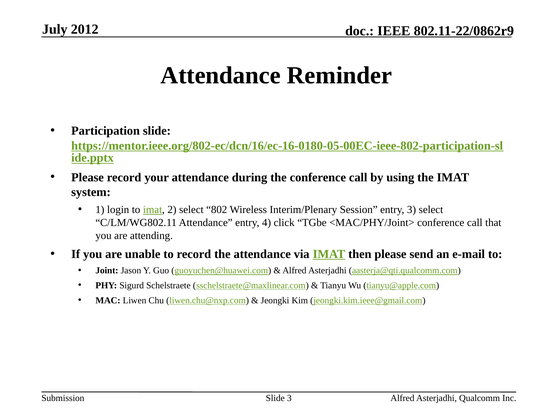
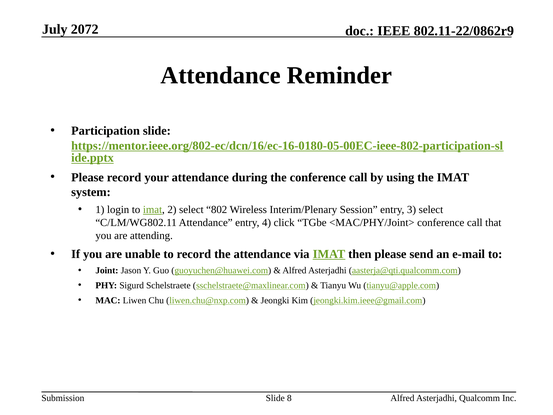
2012: 2012 -> 2072 (85, 29)
Slide 3: 3 -> 8 (289, 398)
